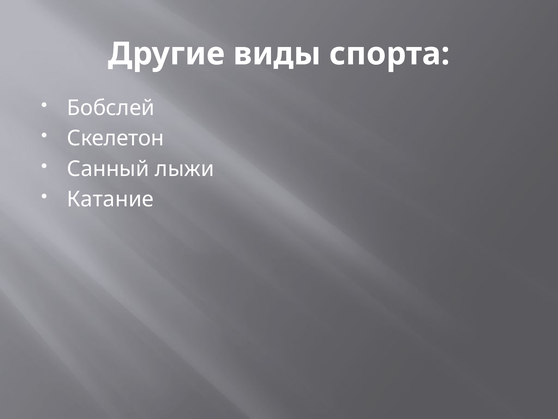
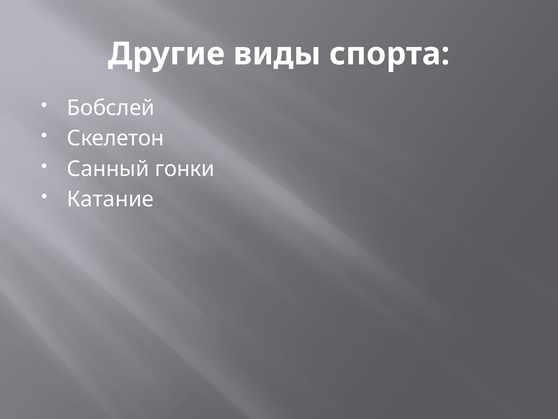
лыжи: лыжи -> гонки (185, 169)
